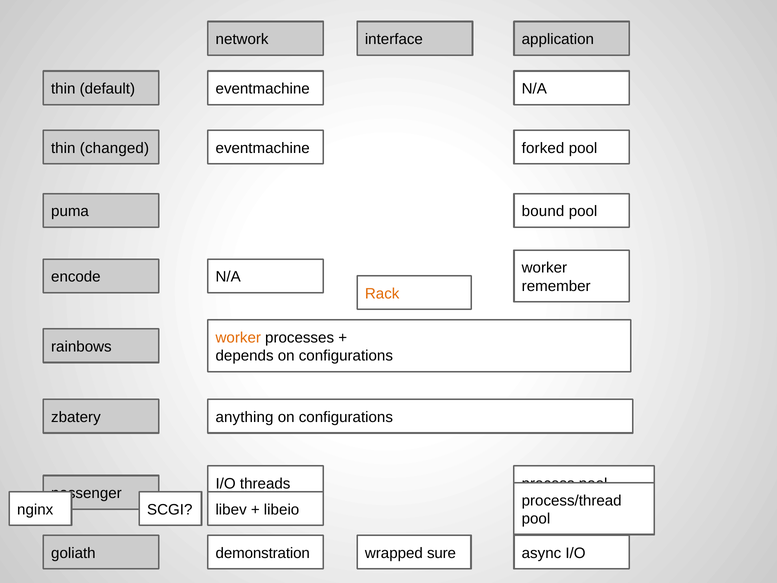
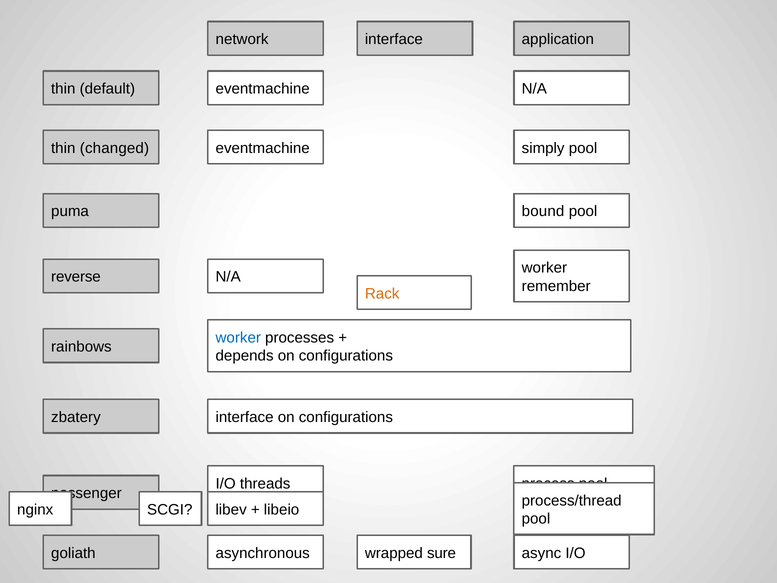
forked: forked -> simply (543, 148)
encode: encode -> reverse (76, 277)
worker colour: orange -> blue (238, 338)
zbatery anything: anything -> interface (245, 417)
demonstration: demonstration -> asynchronous (263, 553)
